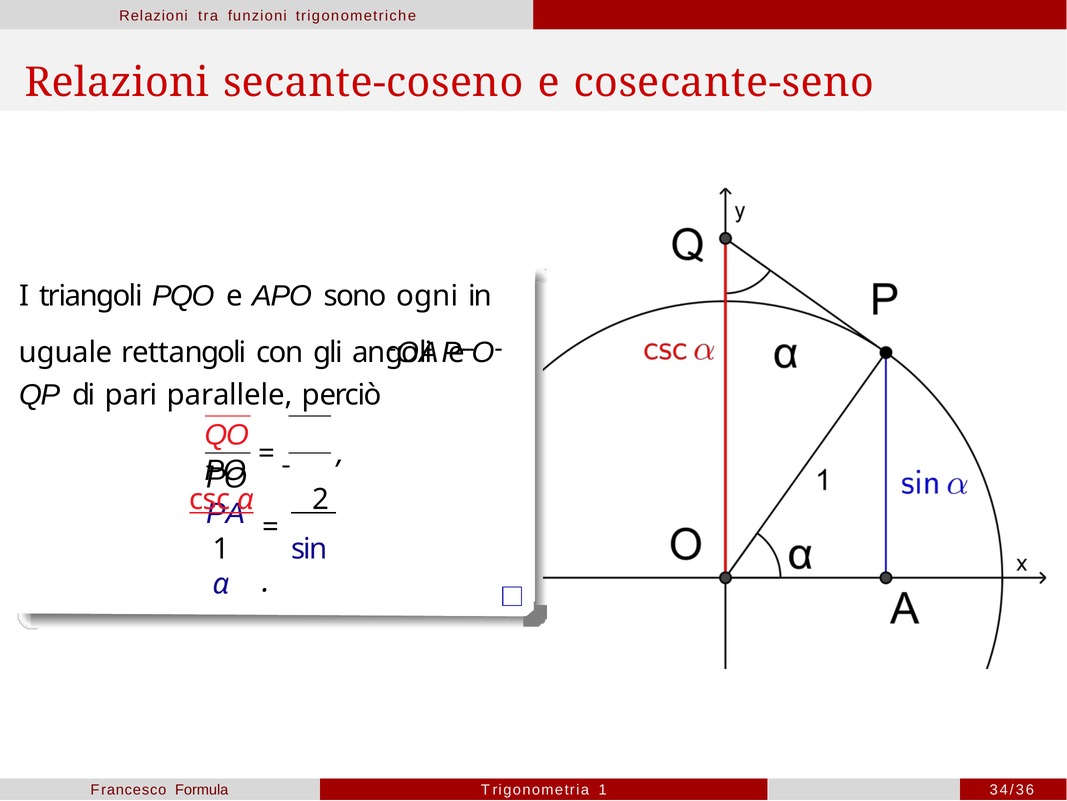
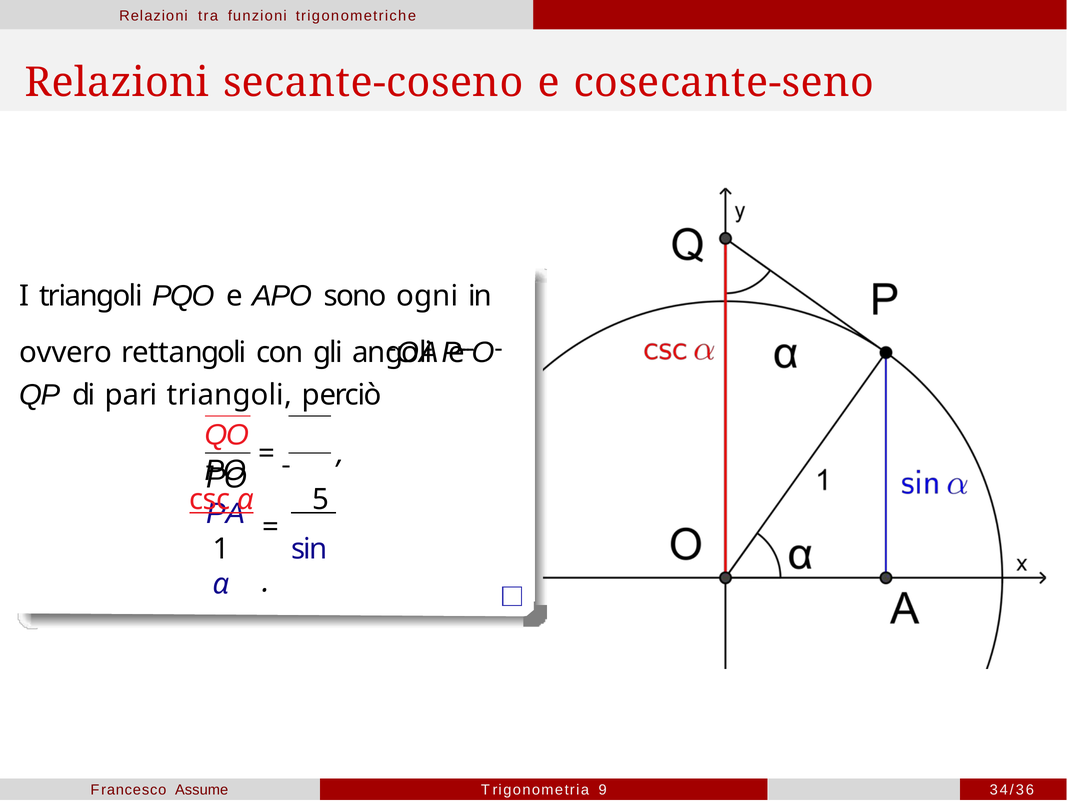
uguale: uguale -> ovvero (66, 352)
pari parallele: parallele -> triangoli (229, 395)
2: 2 -> 5 (321, 500)
Formula: Formula -> Assume (202, 790)
Trigonometria 1: 1 -> 9 (603, 790)
